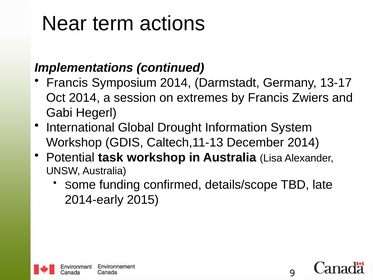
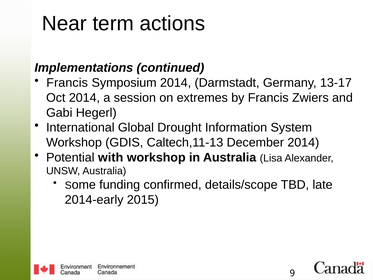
task: task -> with (111, 157)
